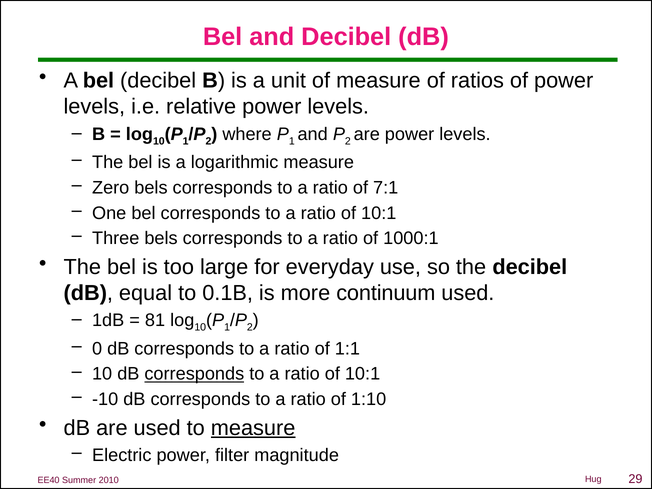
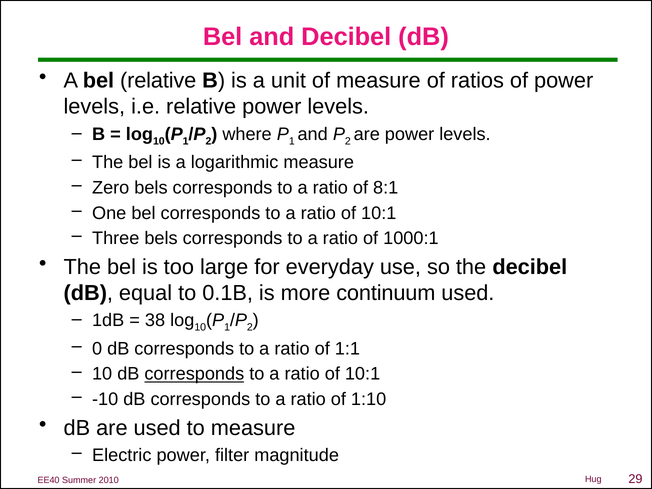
bel decibel: decibel -> relative (158, 81)
7:1: 7:1 -> 8:1 (386, 188)
81: 81 -> 38 (155, 320)
measure underline: present -> none (253, 428)
